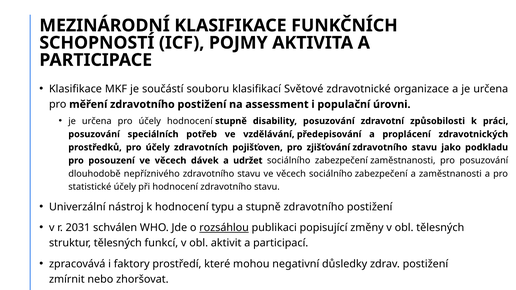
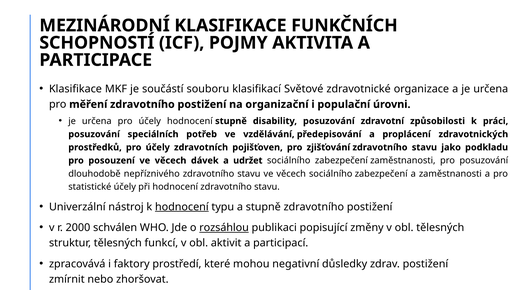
assessment: assessment -> organizační (277, 104)
hodnocení underline: none -> present (182, 207)
2031: 2031 -> 2000 (78, 228)
